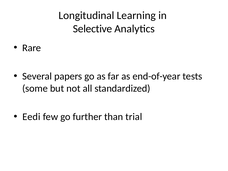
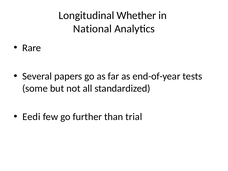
Learning: Learning -> Whether (136, 15)
Selective: Selective -> National (92, 29)
